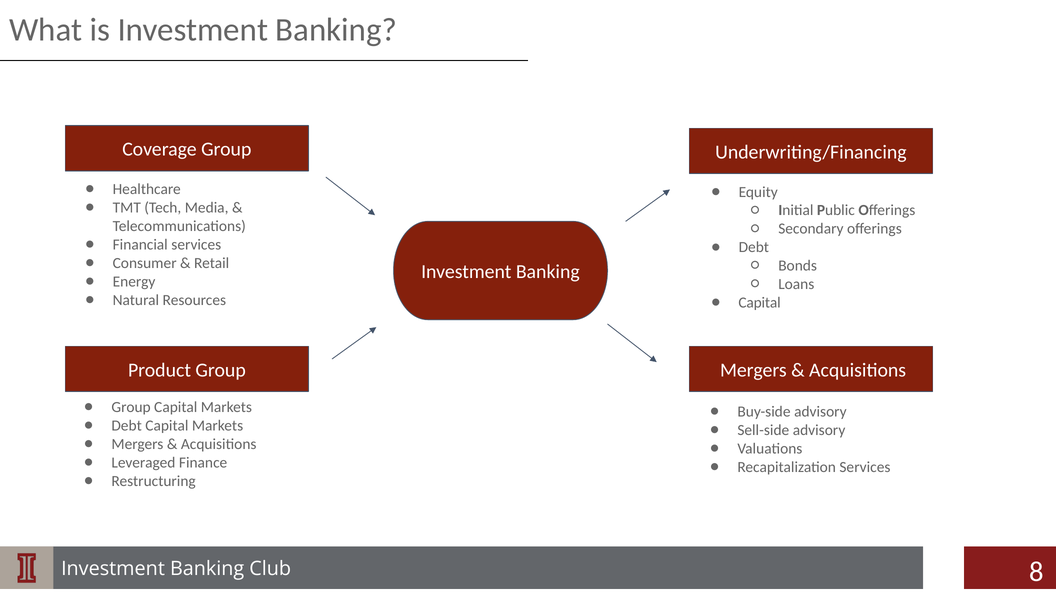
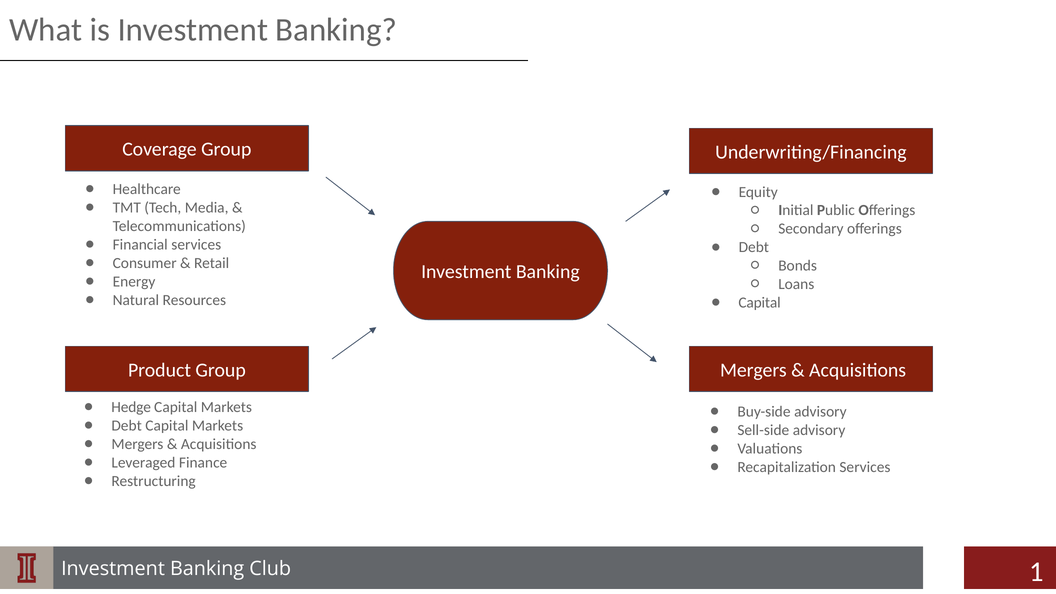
Group: Group -> Hedge (131, 407)
8: 8 -> 1 (1037, 572)
